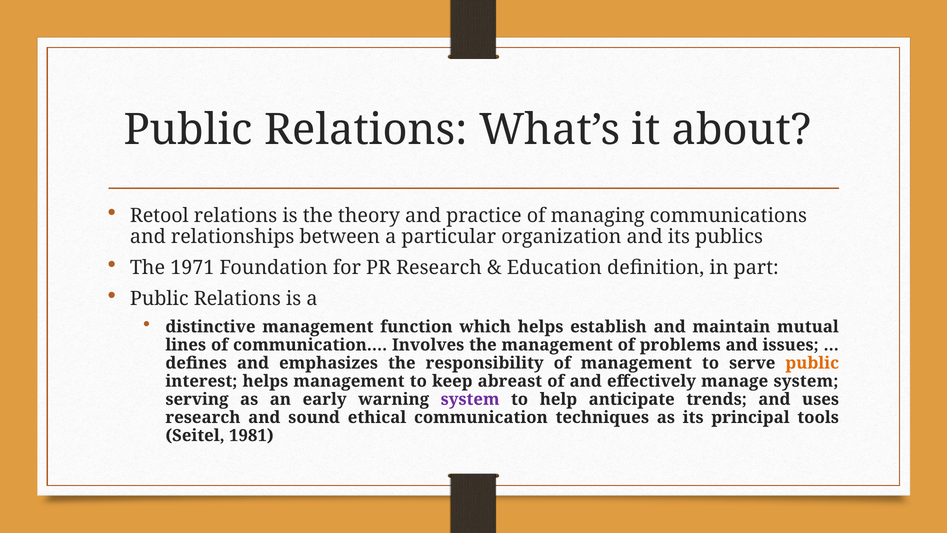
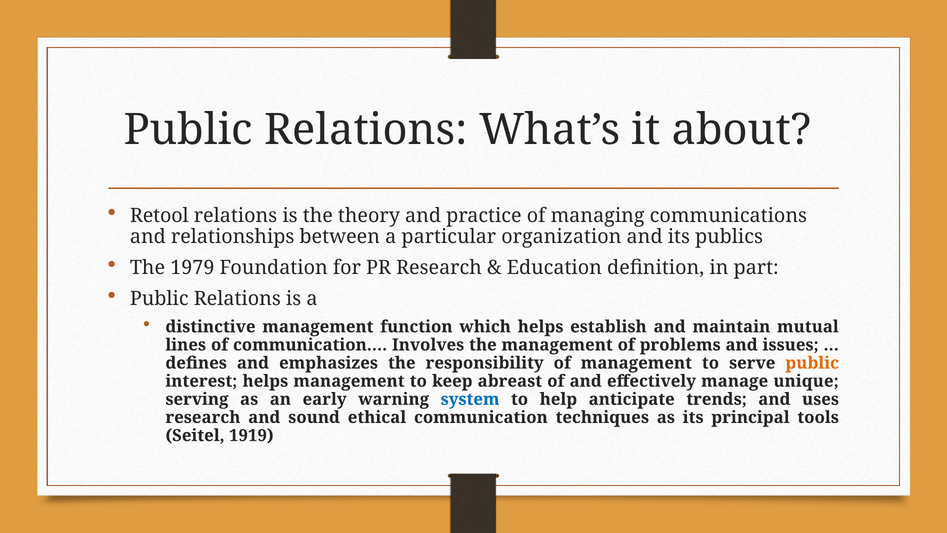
1971: 1971 -> 1979 (192, 268)
manage system: system -> unique (806, 381)
system colour: purple -> blue (470, 399)
1981: 1981 -> 1919 (251, 435)
